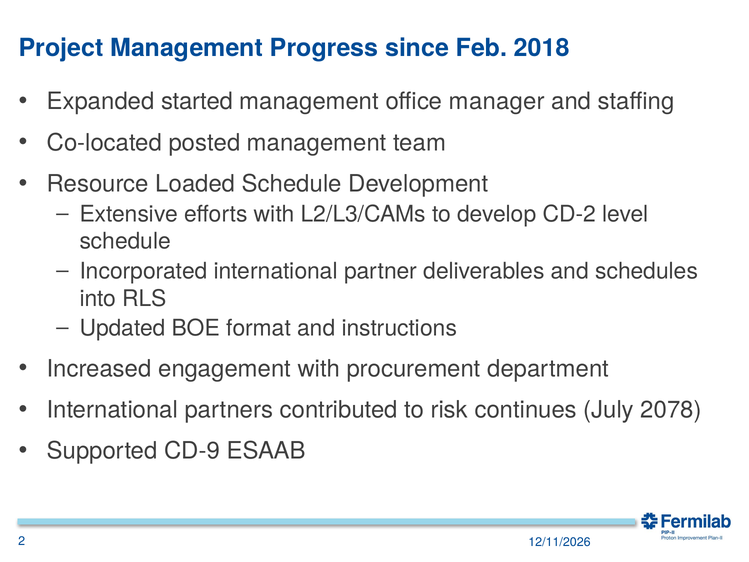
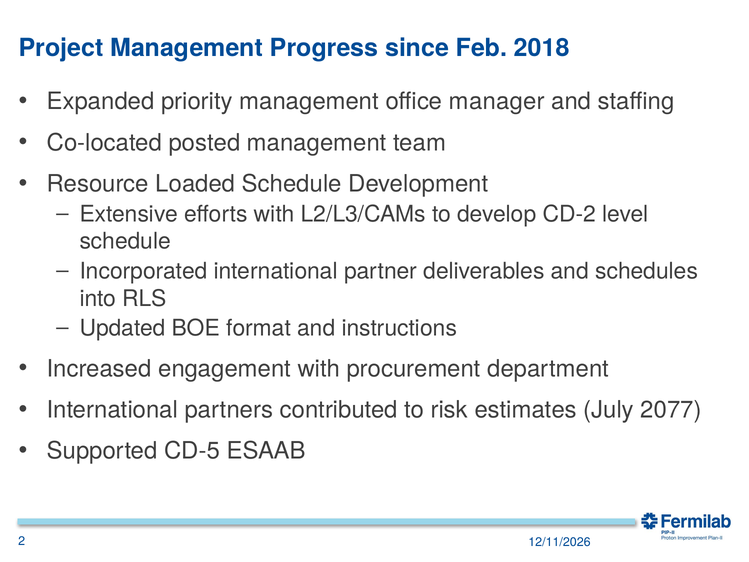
started: started -> priority (197, 101)
continues: continues -> estimates (526, 410)
2078: 2078 -> 2077 (671, 410)
CD-9: CD-9 -> CD-5 (192, 451)
